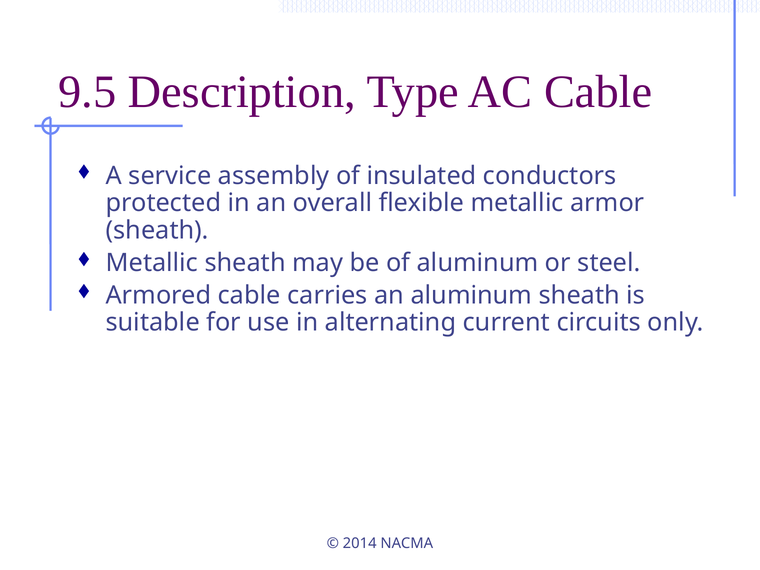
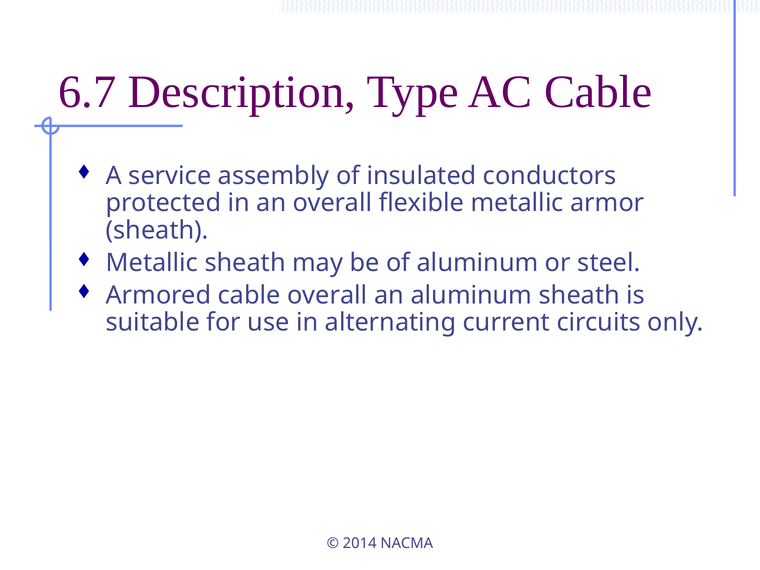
9.5: 9.5 -> 6.7 (87, 92)
cable carries: carries -> overall (327, 295)
